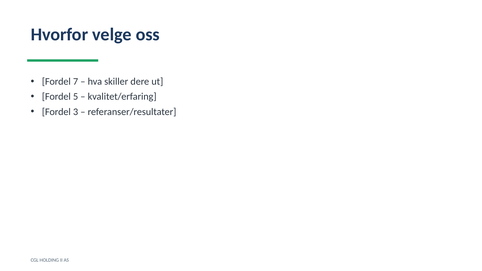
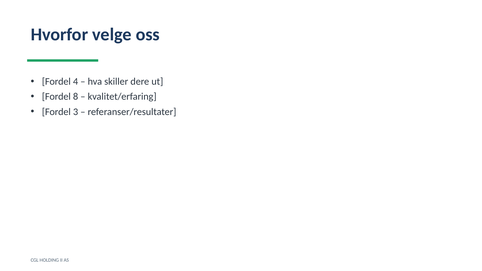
7: 7 -> 4 (76, 82)
5: 5 -> 8 (76, 97)
